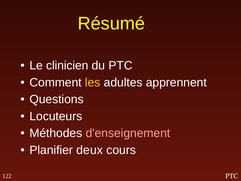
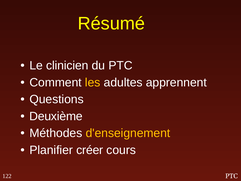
Locuteurs: Locuteurs -> Deuxième (56, 116)
d'enseignement colour: pink -> yellow (128, 133)
deux: deux -> créer (90, 150)
